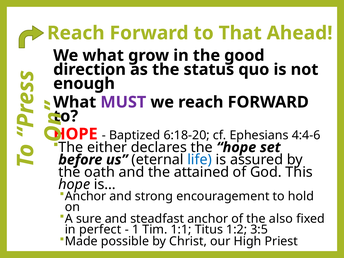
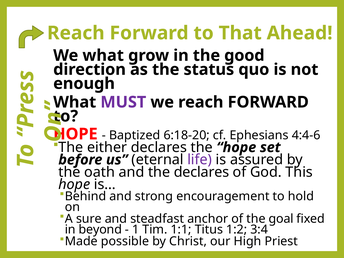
life colour: blue -> purple (200, 160)
the attained: attained -> declares (201, 172)
Anchor: Anchor -> Behind (85, 196)
also: also -> goal (281, 219)
perfect: perfect -> beyond (100, 230)
3:5: 3:5 -> 3:4 (259, 230)
